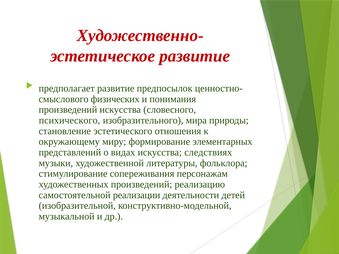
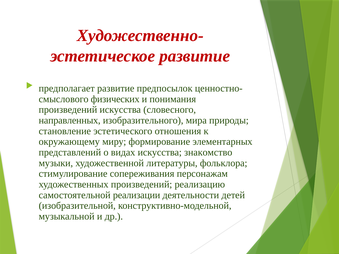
психического: психического -> направленных (70, 120)
следствиях: следствиях -> знакомство (208, 152)
